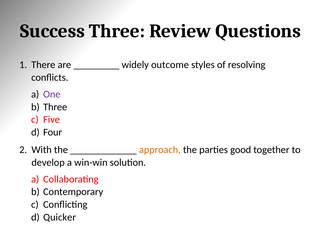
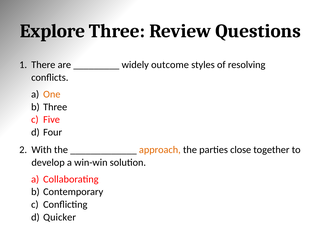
Success: Success -> Explore (53, 31)
One colour: purple -> orange (52, 95)
good: good -> close (241, 150)
